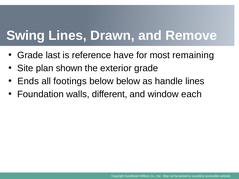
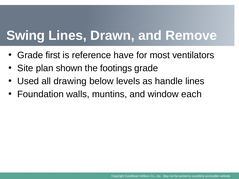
last: last -> first (53, 55)
remaining: remaining -> ventilators (193, 55)
exterior: exterior -> footings (116, 68)
Ends: Ends -> Used (28, 81)
footings: footings -> drawing (70, 81)
below below: below -> levels (128, 81)
different: different -> muntins (110, 94)
